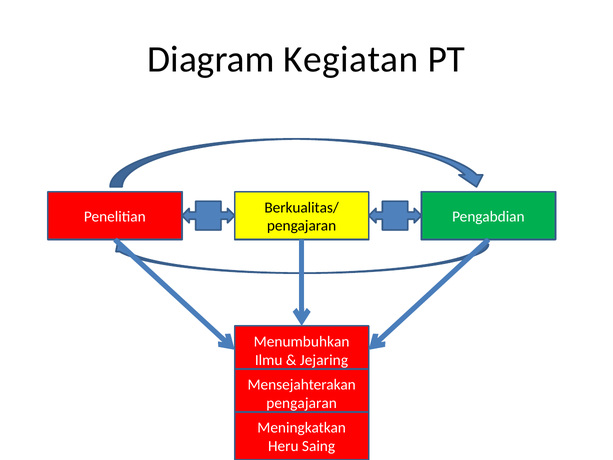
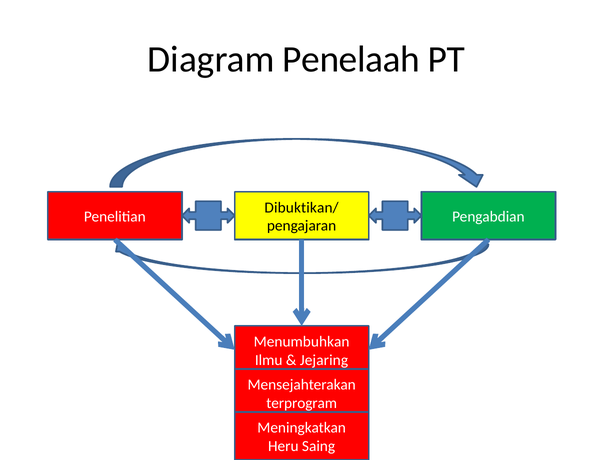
Kegiatan: Kegiatan -> Penelaah (351, 59)
Berkualitas/: Berkualitas/ -> Dibuktikan/ (302, 207)
pengajaran: pengajaran -> terprogram (302, 403)
